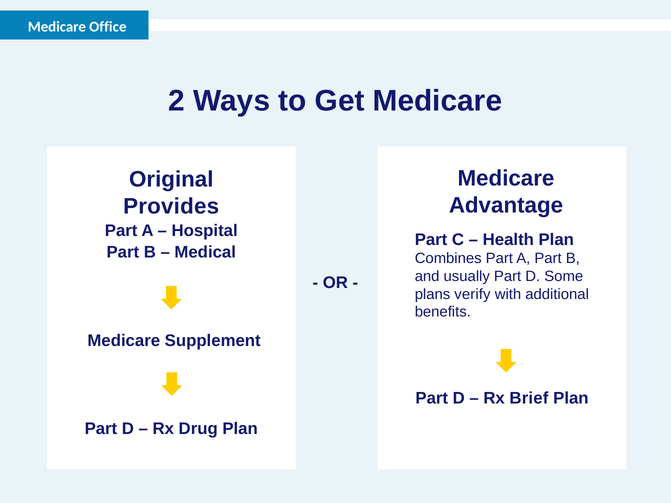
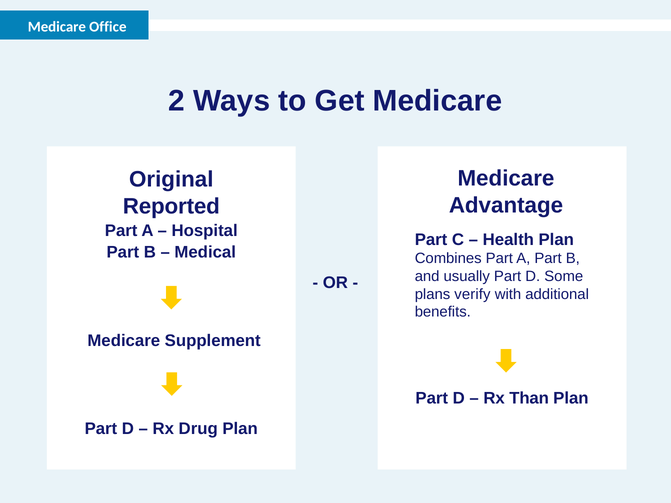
Provides: Provides -> Reported (171, 206)
Brief: Brief -> Than (529, 399)
